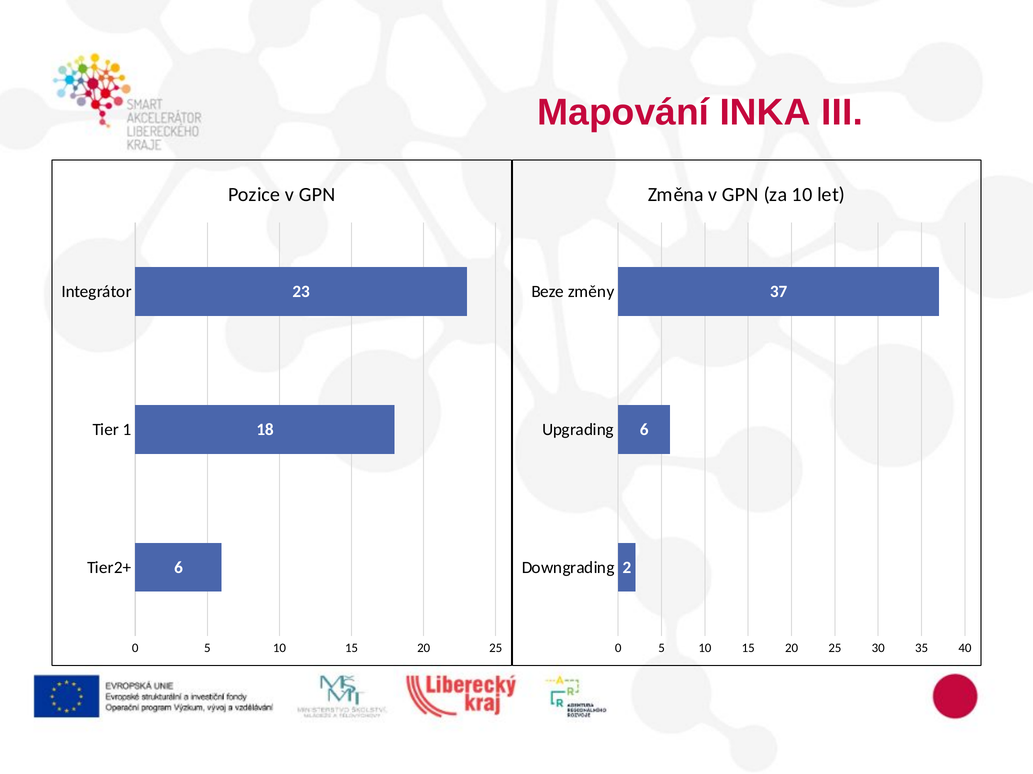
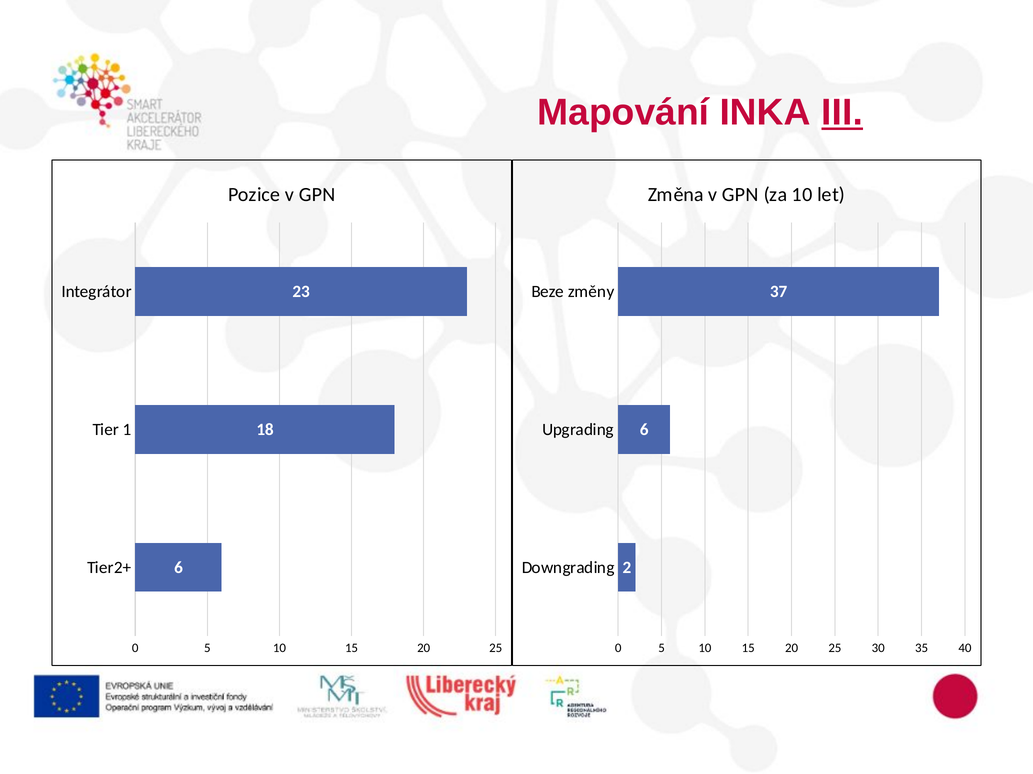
III underline: none -> present (842, 113)
